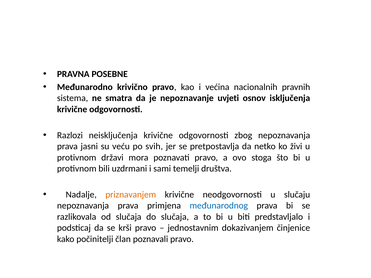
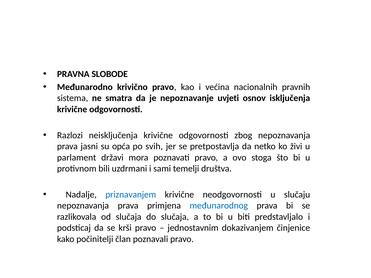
POSEBNE: POSEBNE -> SLOBODE (110, 74)
veću: veću -> opća (121, 146)
protivnom: protivnom -> parlament (77, 158)
priznavanjem colour: orange -> blue (131, 195)
